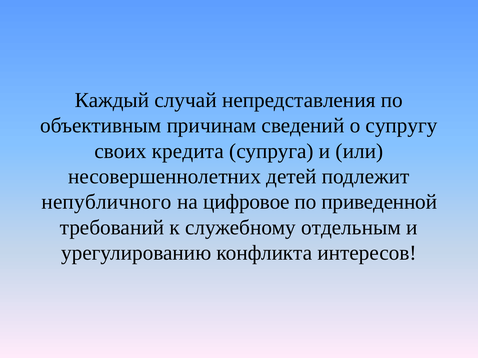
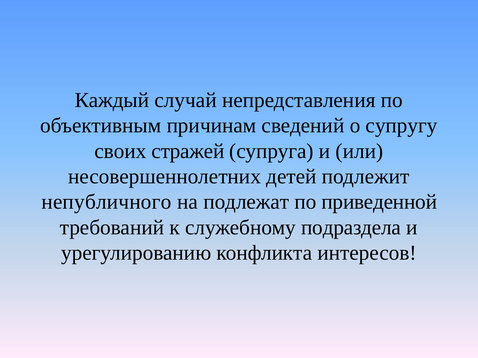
кредита: кредита -> стражей (188, 151)
цифровое: цифровое -> подлежат (246, 202)
отдельным: отдельным -> подраздела (351, 228)
